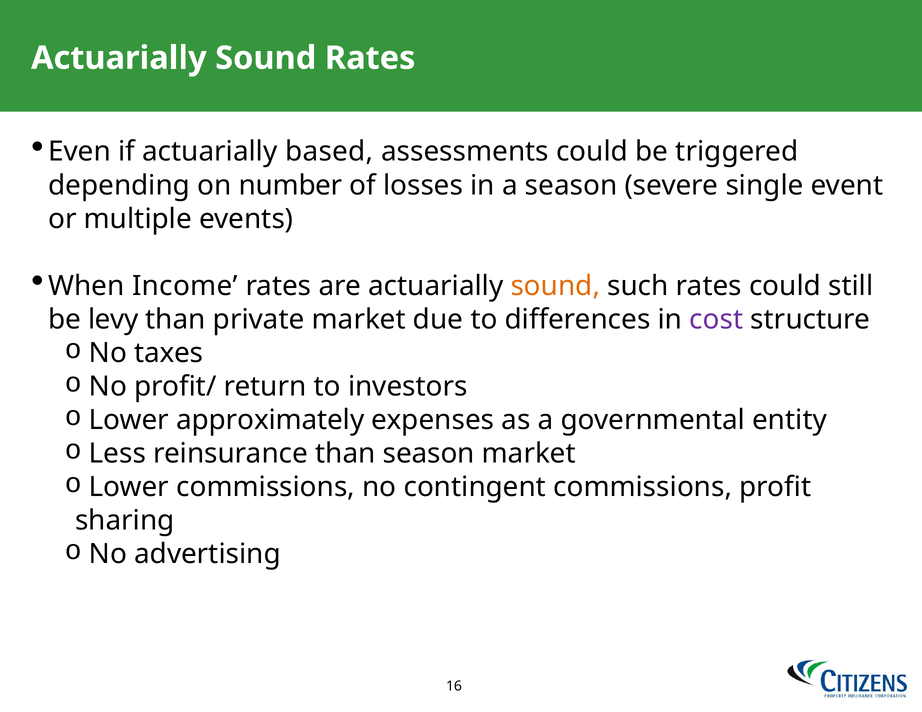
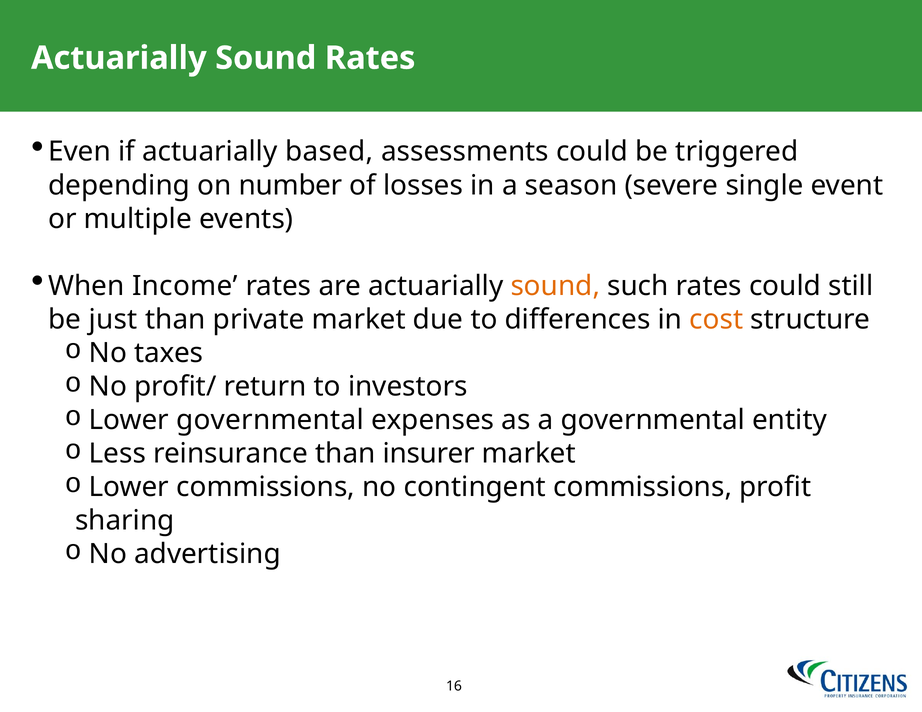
levy: levy -> just (113, 320)
cost colour: purple -> orange (716, 320)
Lower approximately: approximately -> governmental (270, 420)
than season: season -> insurer (429, 454)
